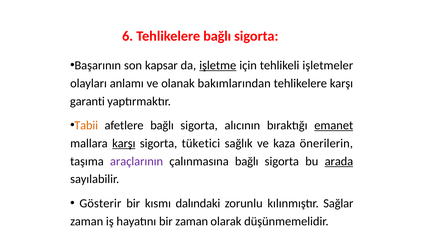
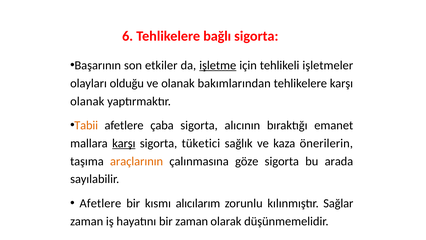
kapsar: kapsar -> etkiler (161, 65)
anlamı: anlamı -> olduğu (127, 83)
garanti: garanti -> olanak (87, 101)
afetlere bağlı: bağlı -> çaba (162, 125)
emanet underline: present -> none (334, 125)
araçlarının colour: purple -> orange (137, 161)
çalınmasına bağlı: bağlı -> göze (247, 161)
arada underline: present -> none (339, 161)
Gösterir: Gösterir -> Afetlere (100, 203)
dalındaki: dalındaki -> alıcılarım (198, 203)
